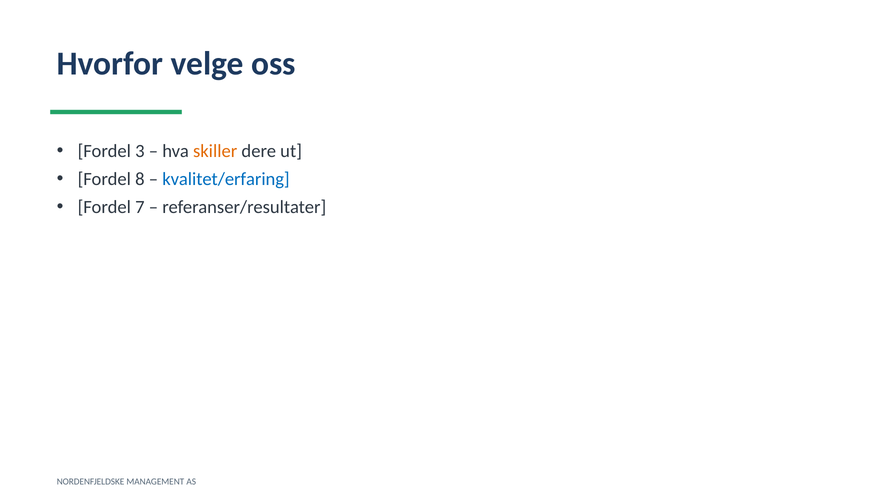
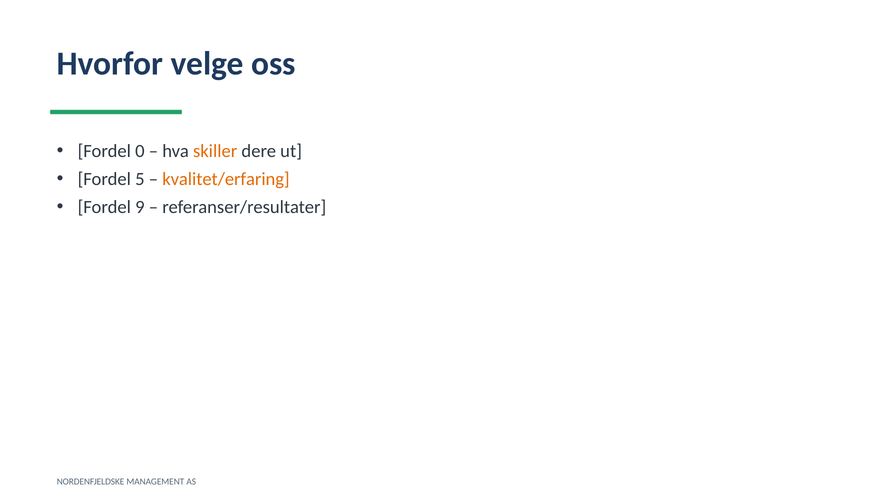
3: 3 -> 0 (140, 151)
8: 8 -> 5 (140, 179)
kvalitet/erfaring colour: blue -> orange (226, 179)
7: 7 -> 9 (140, 207)
